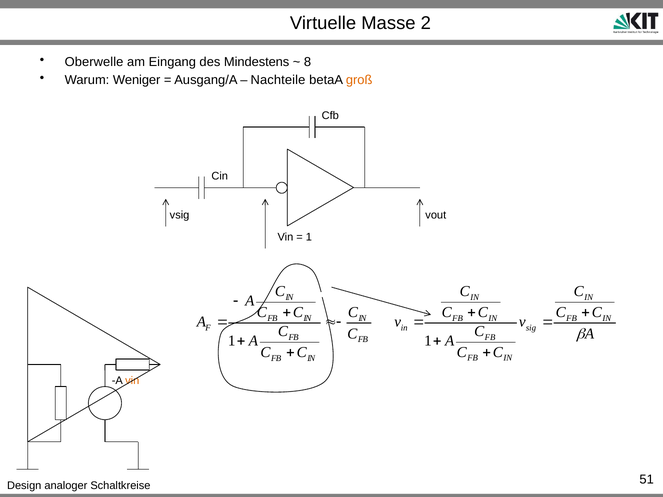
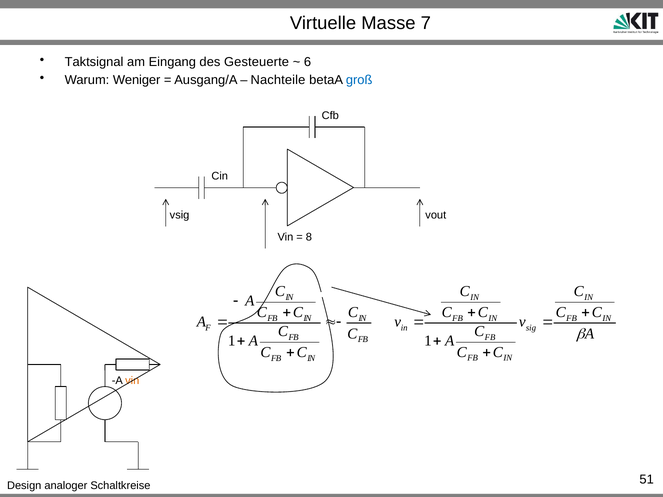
2: 2 -> 7 (426, 23)
Oberwelle: Oberwelle -> Taktsignal (94, 62)
Mindestens: Mindestens -> Gesteuerte (257, 62)
8: 8 -> 6 (308, 62)
groß colour: orange -> blue (359, 80)
1: 1 -> 8 (309, 237)
